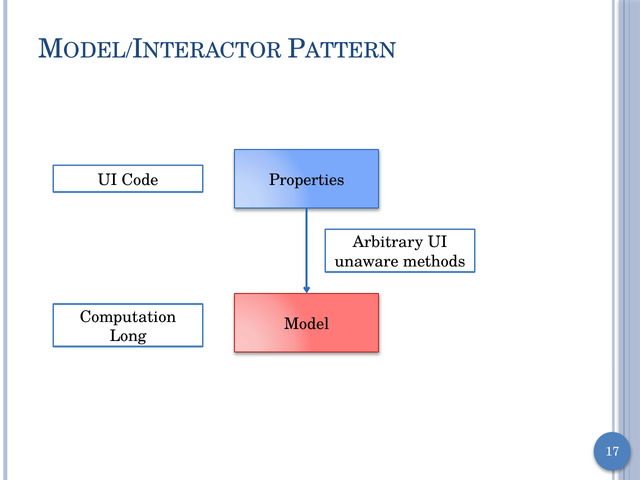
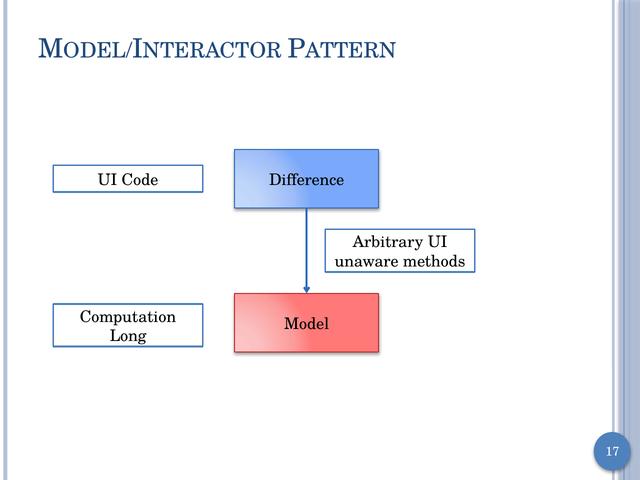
Properties: Properties -> Difference (307, 180)
